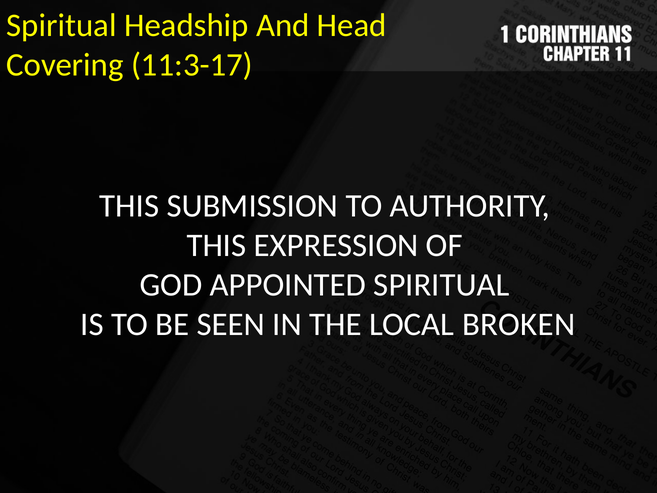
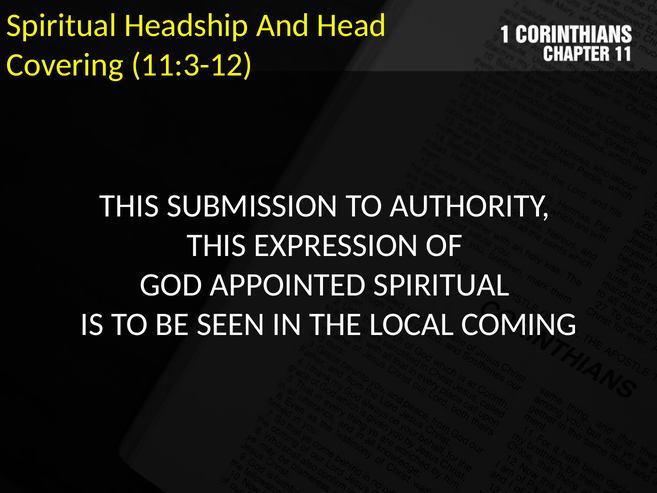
11:3-17: 11:3-17 -> 11:3-12 (192, 65)
BROKEN: BROKEN -> COMING (519, 324)
